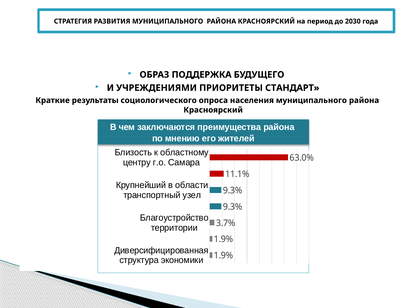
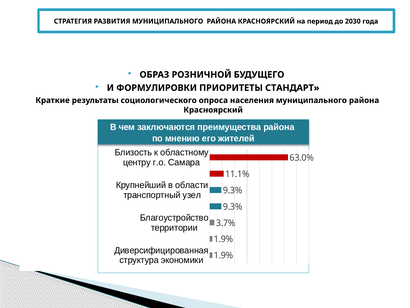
ПОДДЕРЖКА: ПОДДЕРЖКА -> РОЗНИЧНОЙ (202, 75)
УЧРЕЖДЕНИЯМИ: УЧРЕЖДЕНИЯМИ -> ФОРМУЛИРОВКИ (157, 88)
